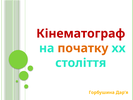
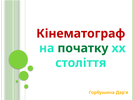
початку colour: orange -> green (83, 48)
